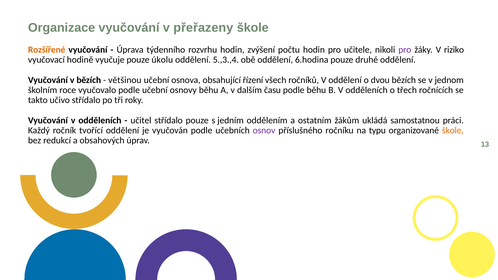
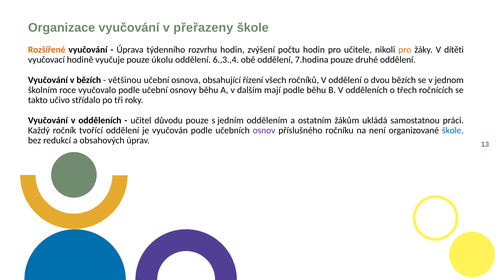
pro colour: purple -> orange (405, 50)
riziko: riziko -> dítěti (454, 50)
5.,3.,4: 5.,3.,4 -> 6.,3.,4 (226, 60)
6.hodina: 6.hodina -> 7.hodina (312, 60)
času: času -> mají (272, 90)
učitel střídalo: střídalo -> důvodu (169, 120)
typu: typu -> není (377, 130)
škole colour: orange -> blue (453, 130)
